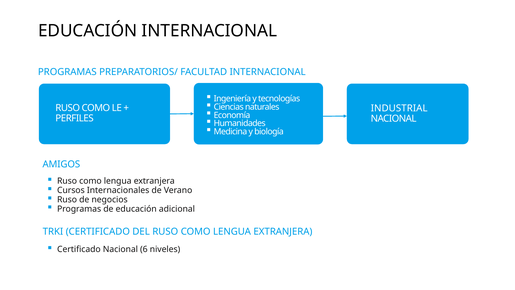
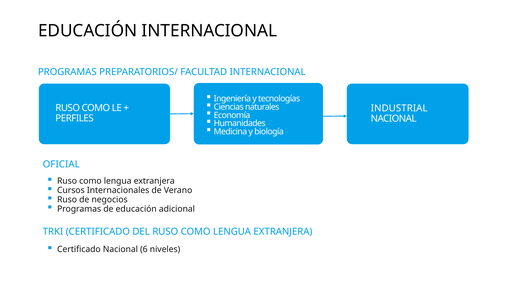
AMIGOS: AMIGOS -> OFICIAL (61, 164)
